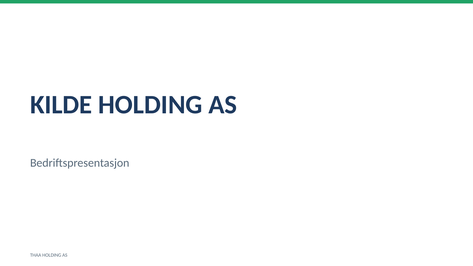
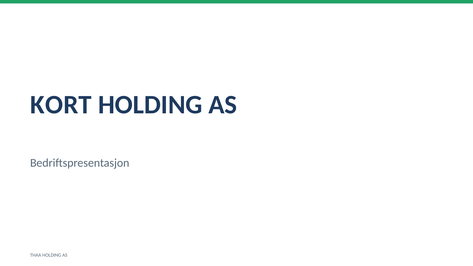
KILDE: KILDE -> KORT (61, 105)
